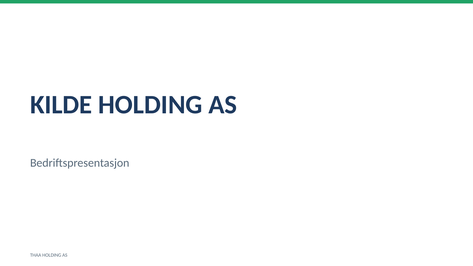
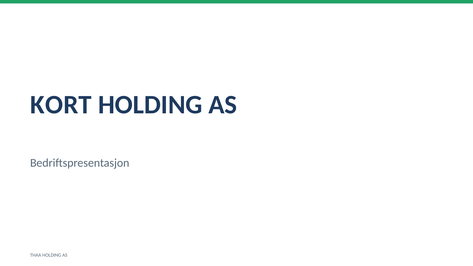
KILDE: KILDE -> KORT (61, 105)
